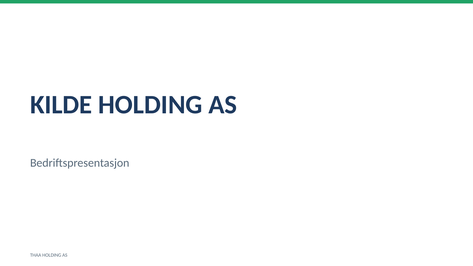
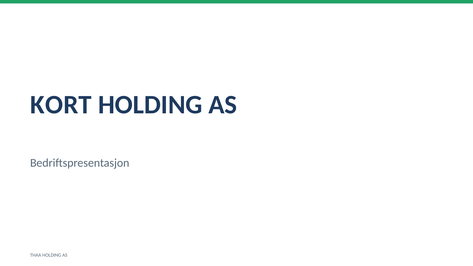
KILDE: KILDE -> KORT (61, 105)
